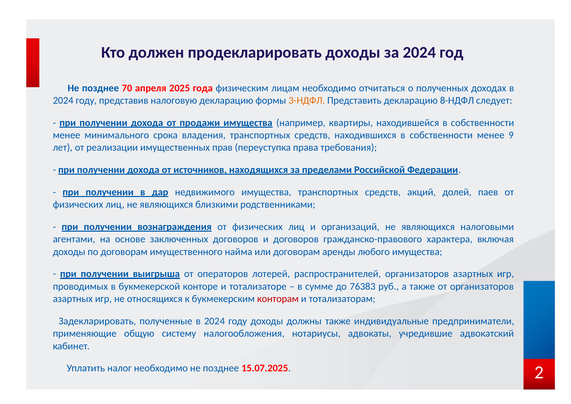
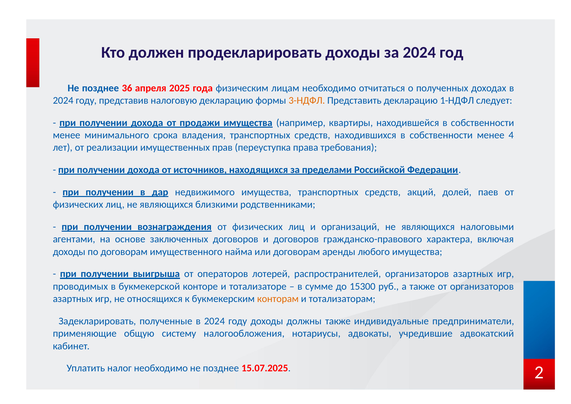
70: 70 -> 36 (127, 88)
8-НДФЛ: 8-НДФЛ -> 1-НДФЛ (457, 100)
9: 9 -> 4 (511, 135)
76383: 76383 -> 15300 (363, 286)
конторам colour: red -> orange (278, 299)
